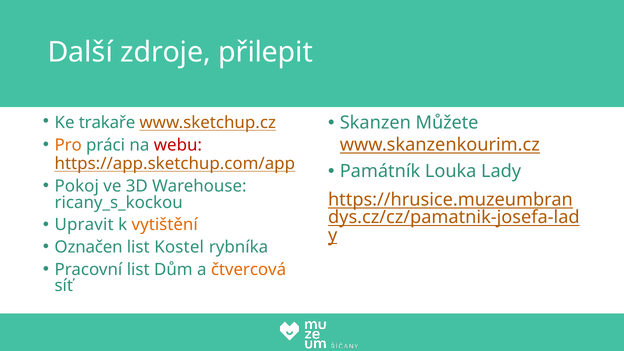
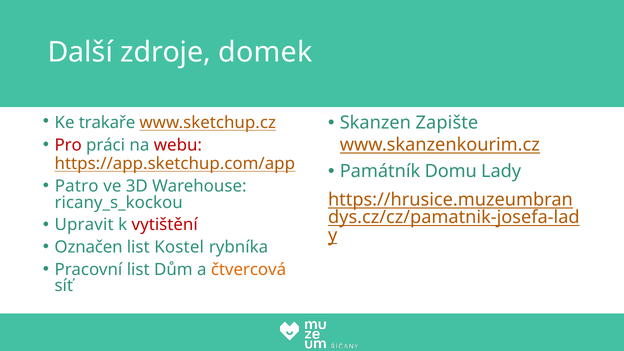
přilepit: přilepit -> domek (265, 52)
Můžete: Můžete -> Zapište (447, 123)
Pro colour: orange -> red (68, 145)
Louka: Louka -> Domu (451, 171)
Pokoj: Pokoj -> Patro (77, 186)
vytištění colour: orange -> red (165, 225)
